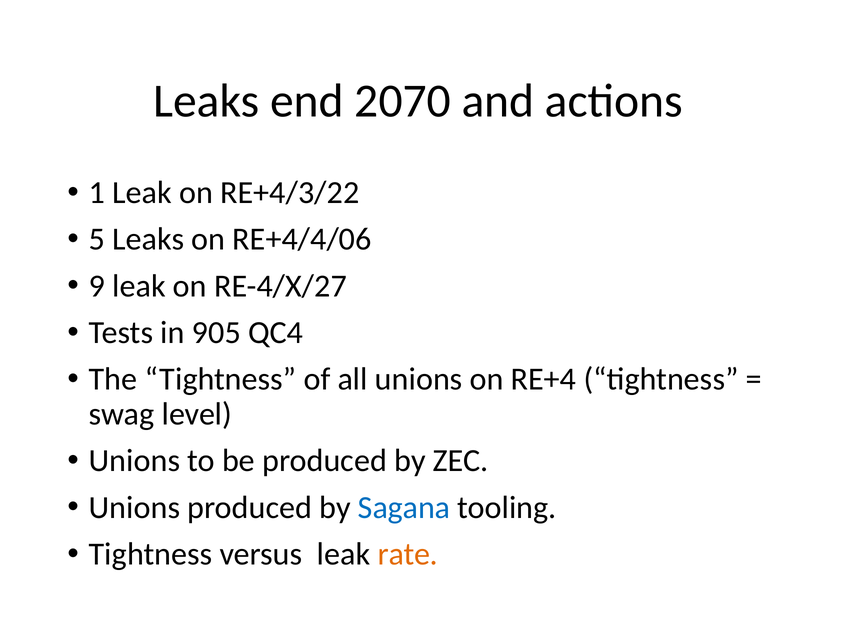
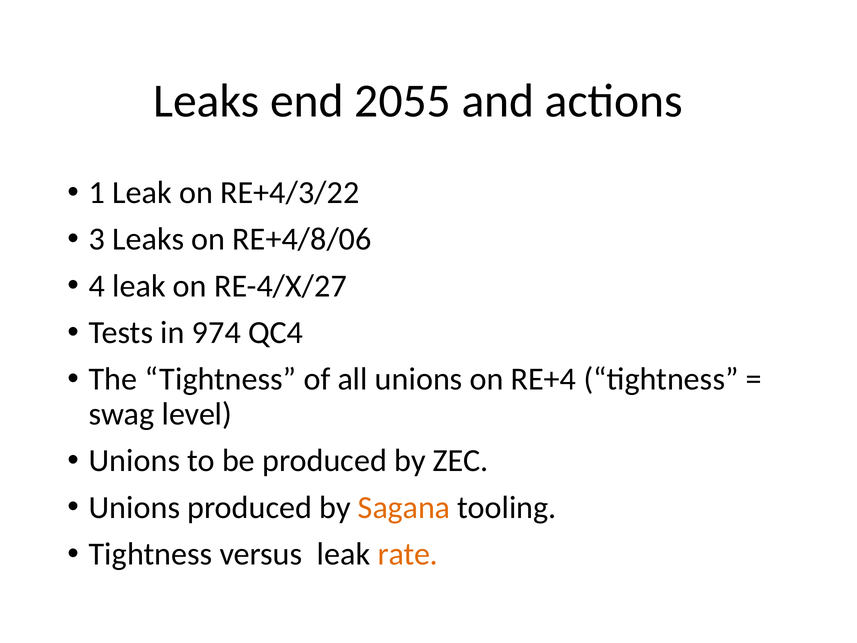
2070: 2070 -> 2055 (403, 101)
5: 5 -> 3 (97, 239)
RE+4/4/06: RE+4/4/06 -> RE+4/8/06 (302, 239)
9: 9 -> 4 (97, 286)
905: 905 -> 974 (216, 333)
Sagana colour: blue -> orange (404, 507)
